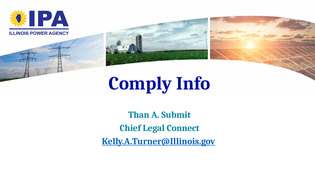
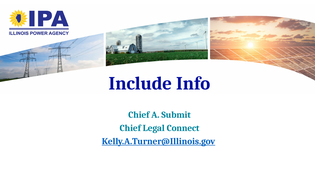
Comply: Comply -> Include (140, 83)
Than: Than -> Chief (139, 115)
